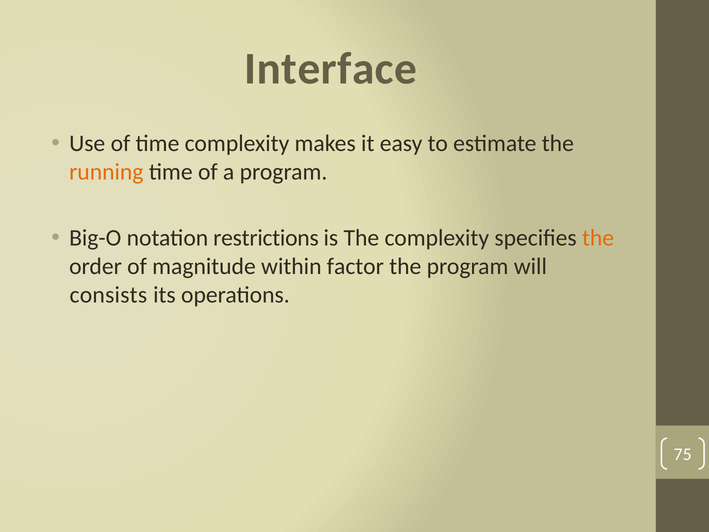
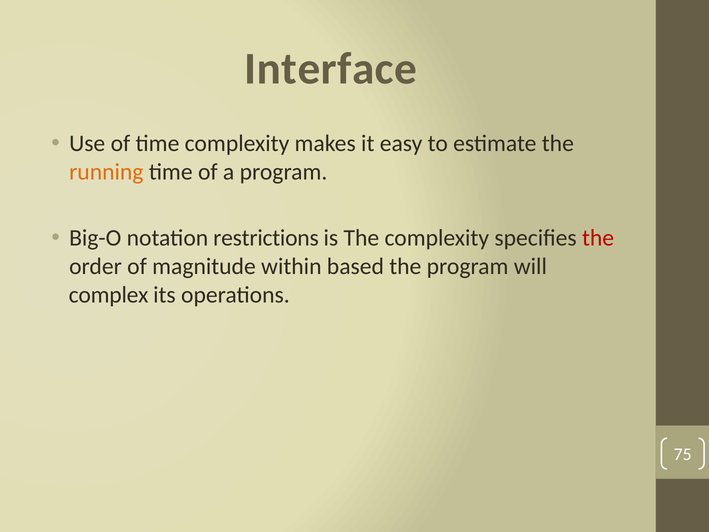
the colour: orange -> red (598, 238)
factor: factor -> based (355, 266)
consists: consists -> complex (109, 295)
